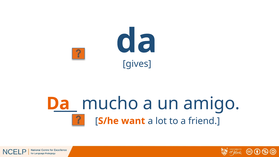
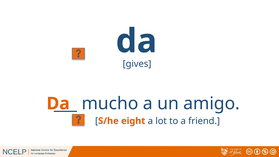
want: want -> eight (133, 121)
